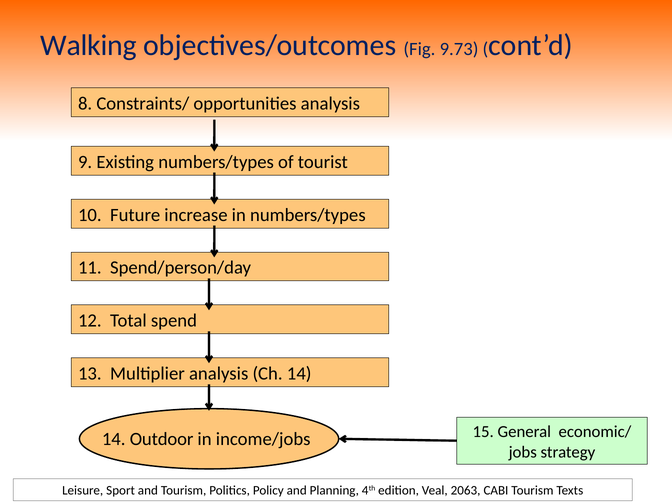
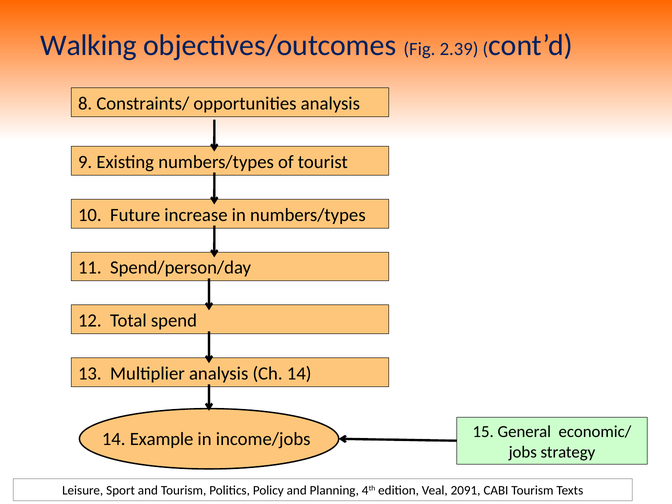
9.73: 9.73 -> 2.39 (459, 49)
Outdoor: Outdoor -> Example (162, 439)
2063: 2063 -> 2091 (466, 491)
